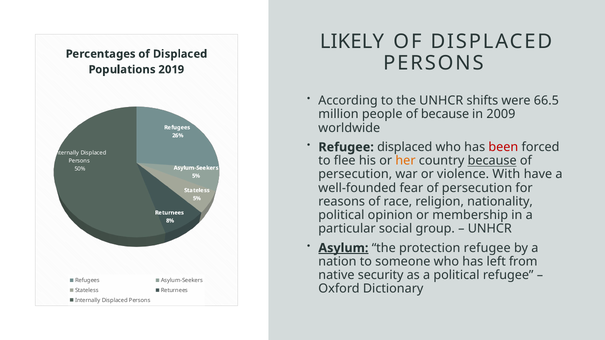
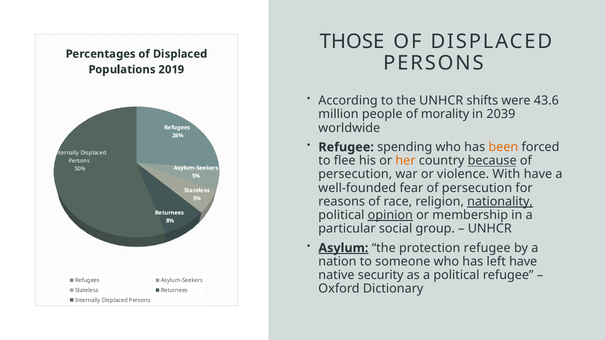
LIKELY: LIKELY -> THOSE (352, 41)
66.5: 66.5 -> 43.6 (546, 101)
of because: because -> morality (445, 114)
2009: 2009 -> 2039 (501, 114)
Refugee displaced: displaced -> spending (405, 147)
been colour: red -> orange (503, 147)
nationality underline: none -> present (500, 202)
opinion underline: none -> present (390, 215)
left from: from -> have (523, 262)
